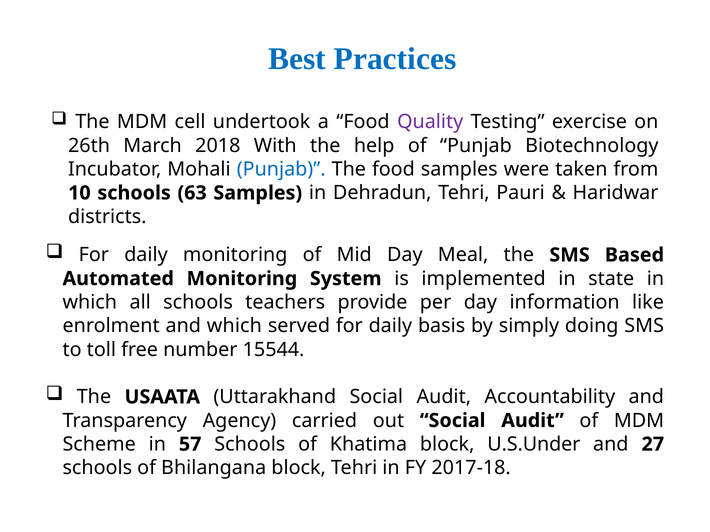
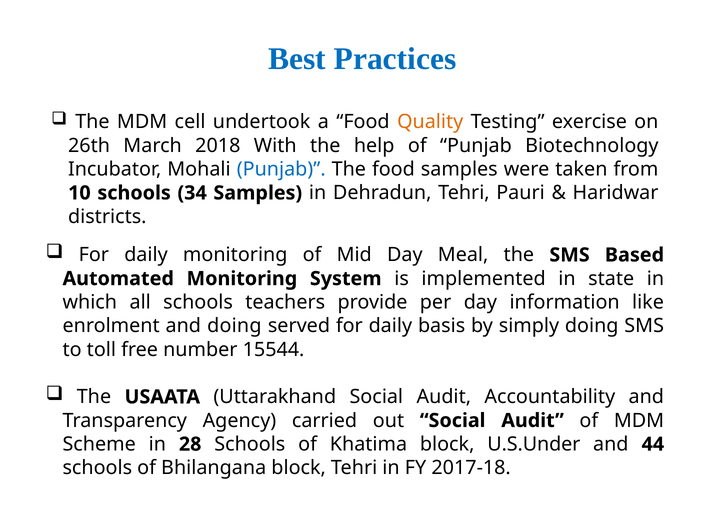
Quality colour: purple -> orange (430, 122)
63: 63 -> 34 (192, 193)
and which: which -> doing (234, 326)
57: 57 -> 28 (190, 445)
27: 27 -> 44 (653, 445)
